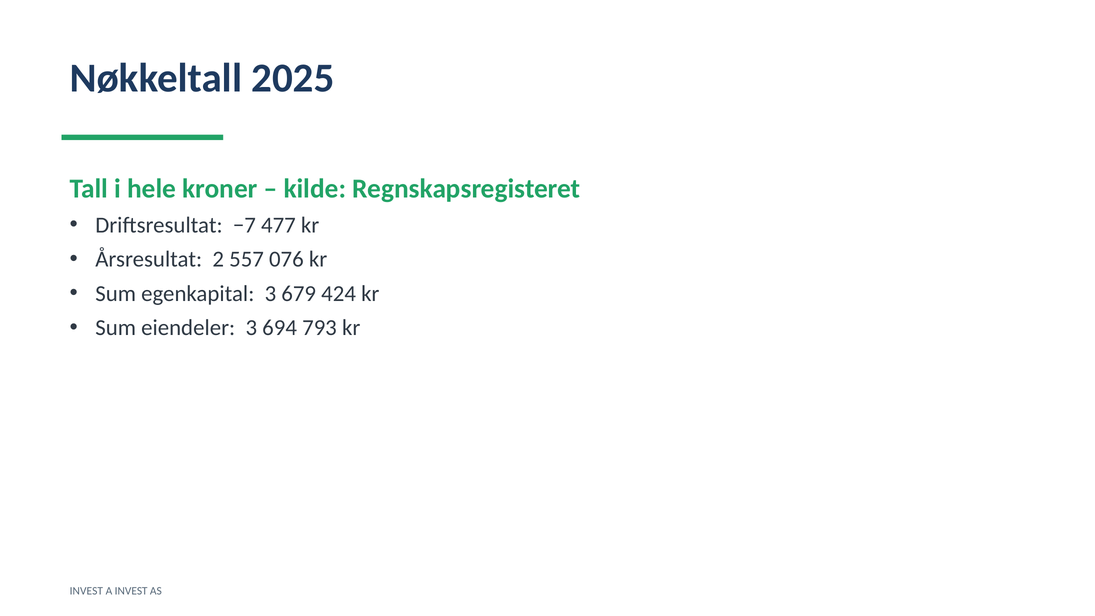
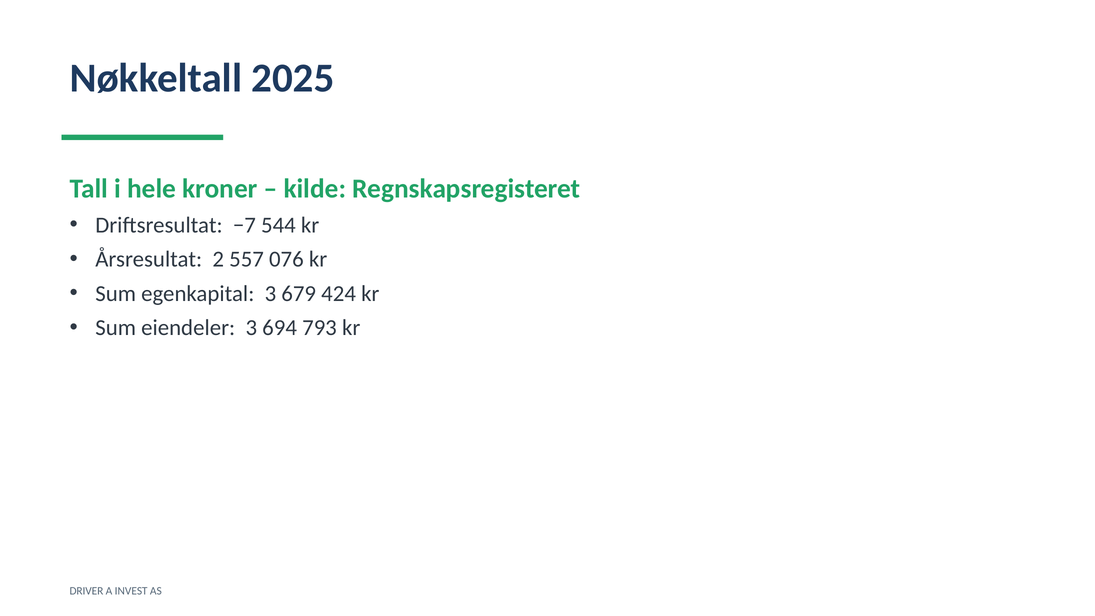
477: 477 -> 544 (278, 225)
INVEST: INVEST -> DRIVER (86, 591)
